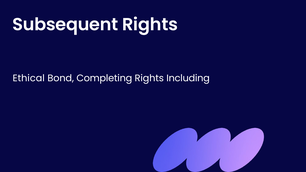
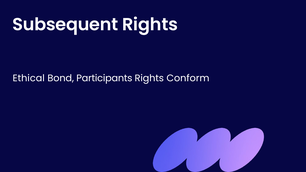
Completing: Completing -> Participants (104, 78)
Including: Including -> Conform (188, 78)
